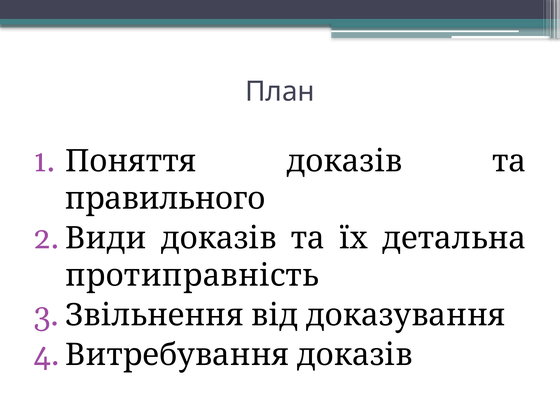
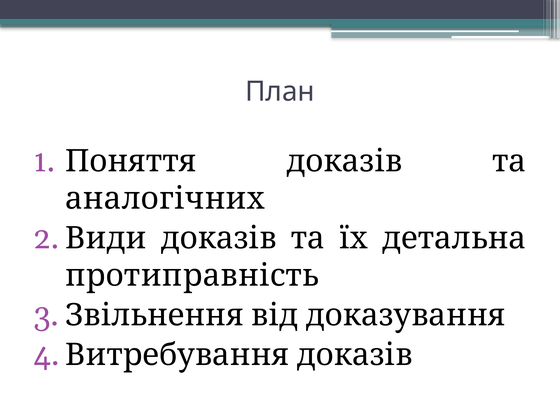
правильного: правильного -> аналогічних (165, 199)
